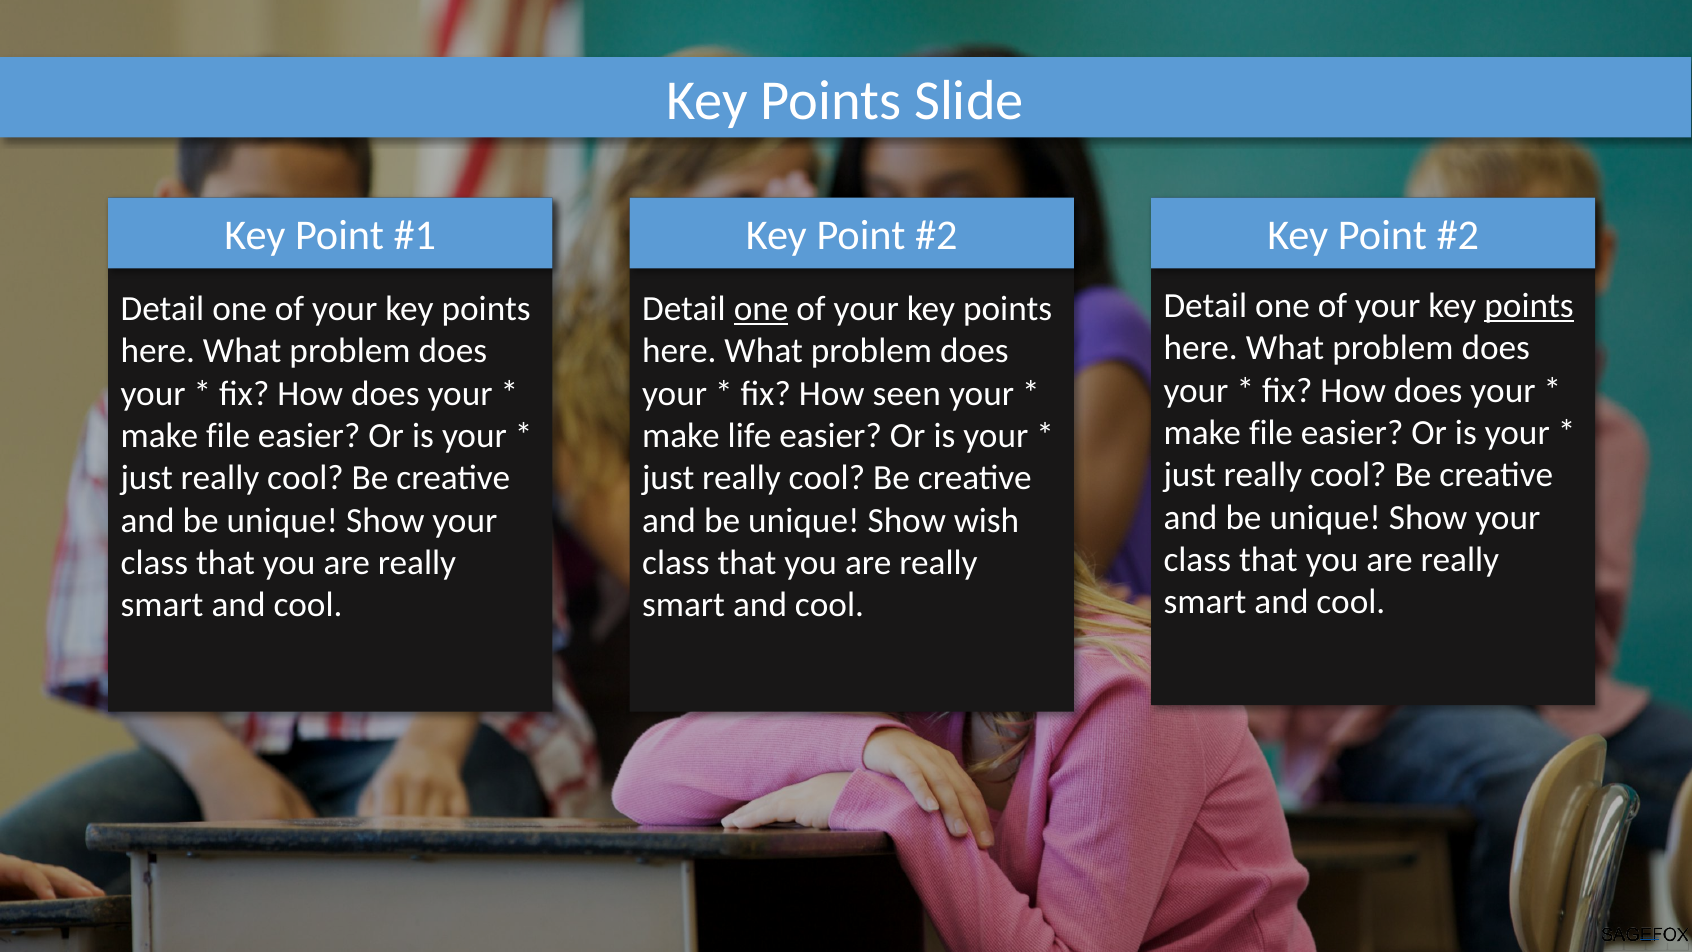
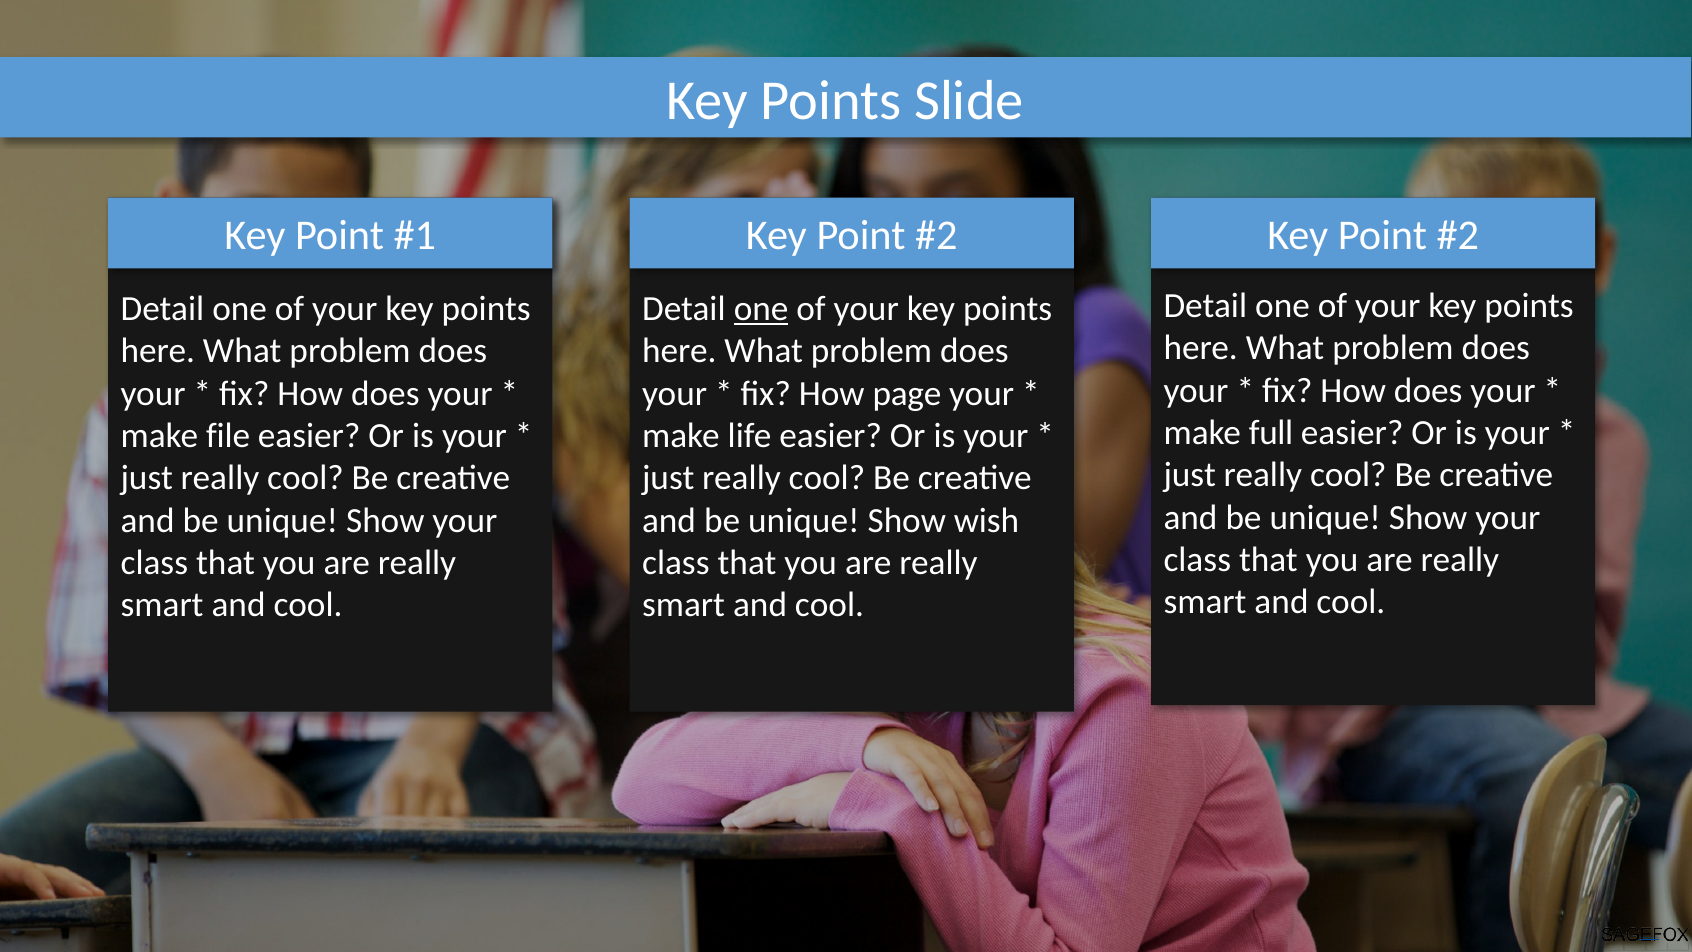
points underline: present -> none (1529, 306)
seen: seen -> page (907, 394)
file: file -> full (1271, 433)
